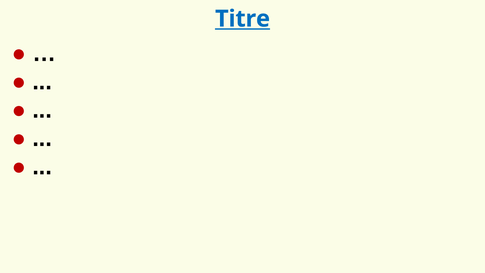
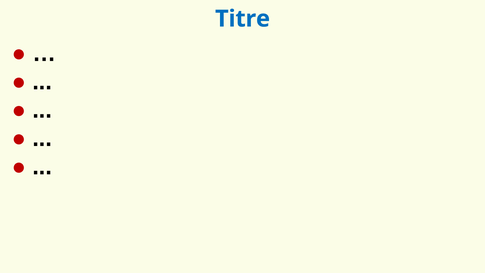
Titre underline: present -> none (243, 19)
